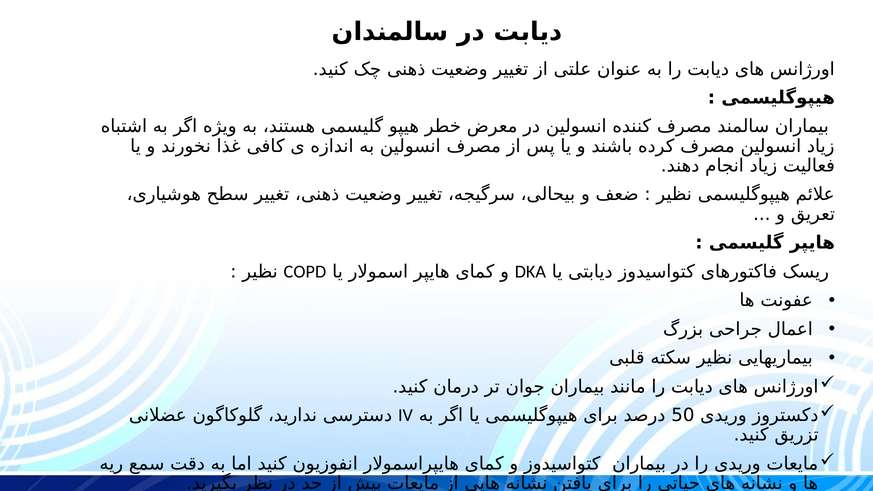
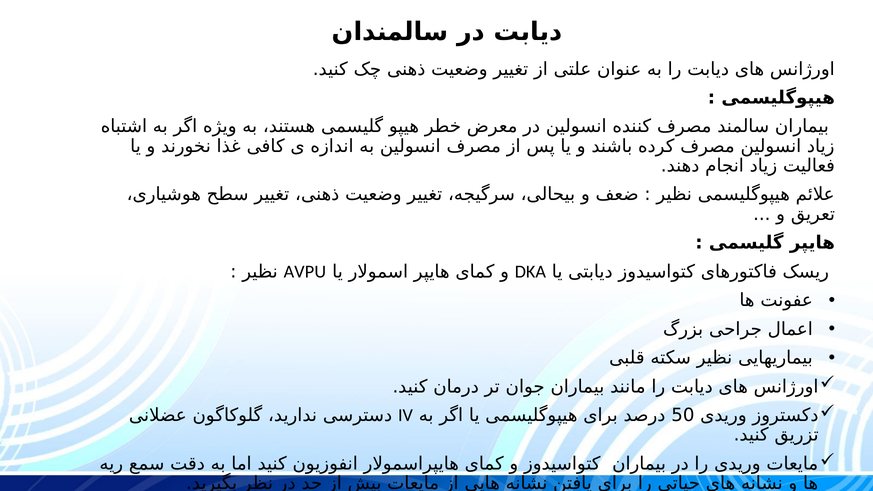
COPD: COPD -> AVPU (305, 272)
